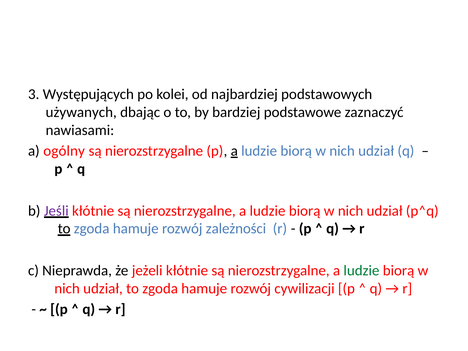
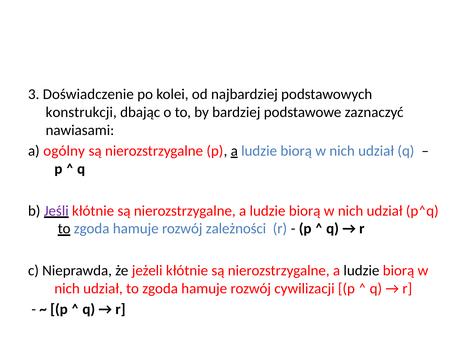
Występujących: Występujących -> Doświadczenie (88, 94)
używanych: używanych -> konstrukcji (81, 112)
ludzie colour: green -> black (361, 271)
